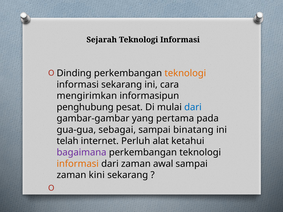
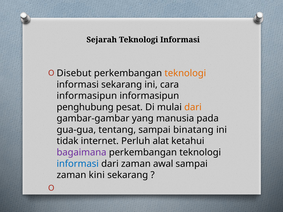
Dinding: Dinding -> Disebut (74, 73)
mengirimkan: mengirimkan -> informasipun (87, 96)
dari colour: blue -> orange (193, 107)
pertama: pertama -> manusia (175, 119)
sebagai: sebagai -> tentang (117, 130)
telah: telah -> tidak (68, 141)
informasi colour: orange -> blue (78, 164)
